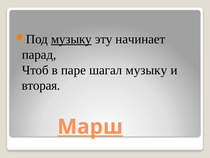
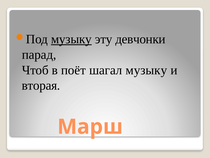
начинает: начинает -> девчонки (140, 39)
паре: паре -> поёт (73, 70)
Марш underline: present -> none (90, 126)
